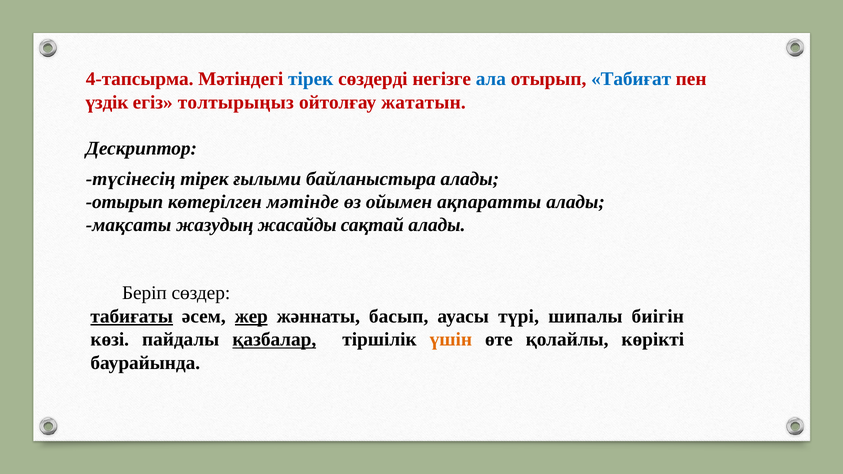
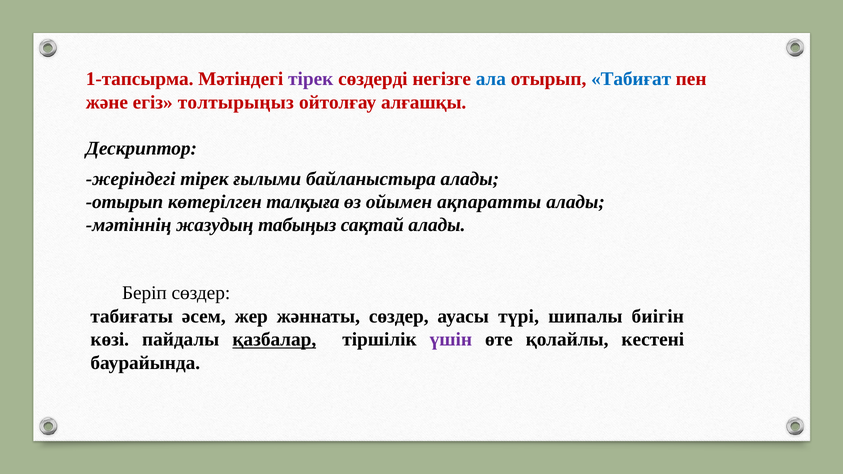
4-тапсырма: 4-тапсырма -> 1-тапсырма (140, 79)
тірек colour: blue -> purple (311, 79)
үздік: үздік -> және (107, 102)
жататын: жататын -> алғашқы (424, 102)
түсінесің: түсінесің -> жеріндегі (131, 179)
мәтінде: мәтінде -> талқыға (303, 202)
мақсаты: мақсаты -> мәтіннің (129, 225)
жасайды: жасайды -> табыңыз (297, 225)
табиғаты underline: present -> none (132, 317)
жер underline: present -> none (251, 317)
жәннаты басып: басып -> сөздер (399, 317)
үшін colour: orange -> purple (451, 340)
көрікті: көрікті -> кестені (653, 340)
